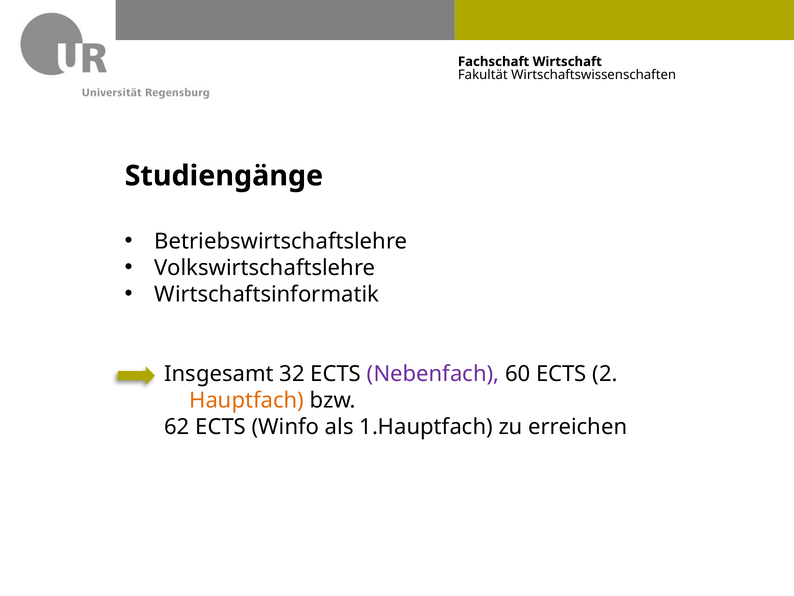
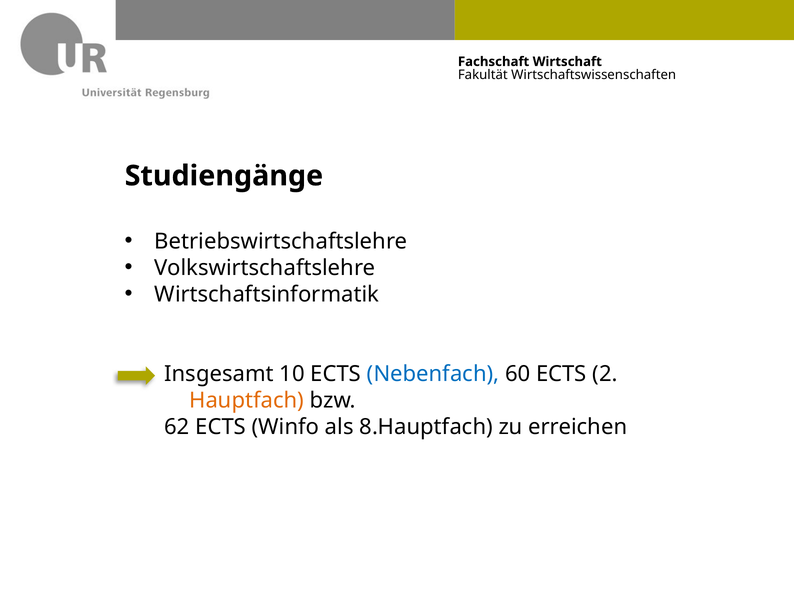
32: 32 -> 10 (292, 374)
Nebenfach colour: purple -> blue (433, 374)
1.Hauptfach: 1.Hauptfach -> 8.Hauptfach (426, 427)
